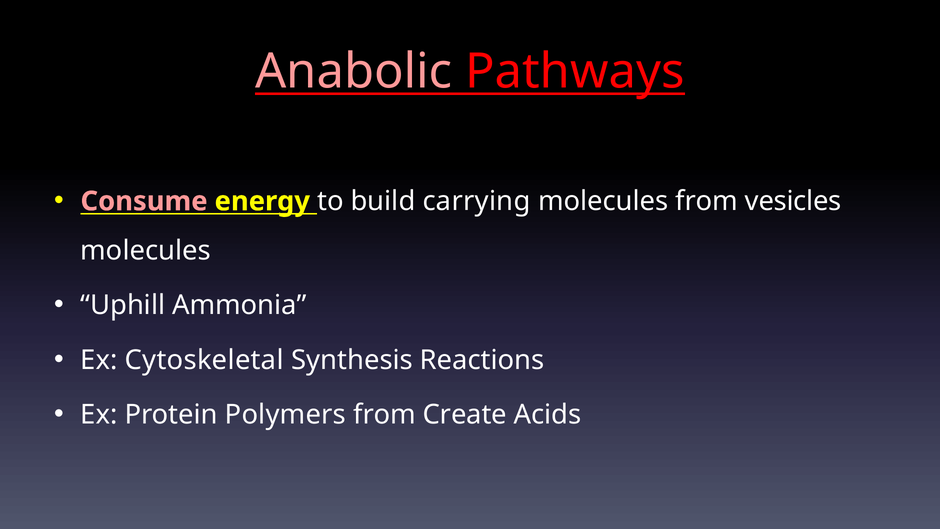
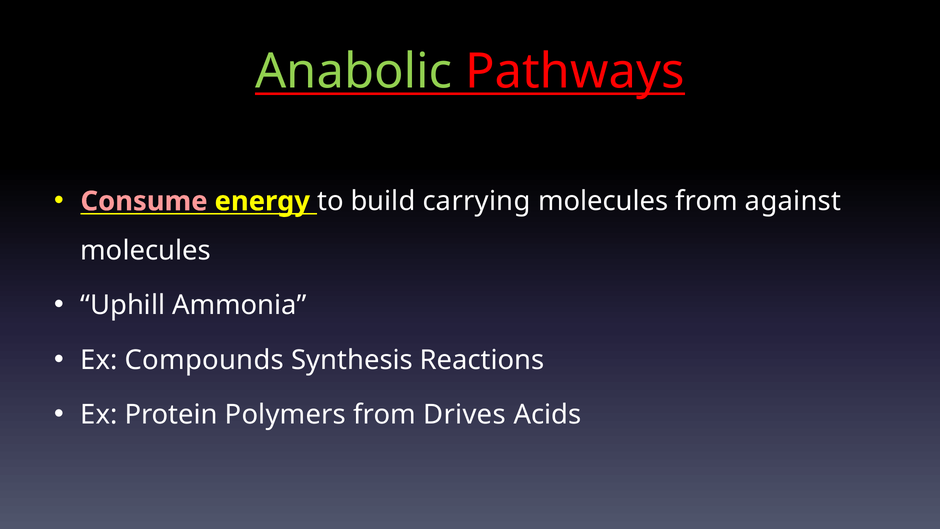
Anabolic colour: pink -> light green (354, 72)
vesicles: vesicles -> against (793, 201)
Cytoskeletal: Cytoskeletal -> Compounds (204, 360)
Create: Create -> Drives (465, 415)
